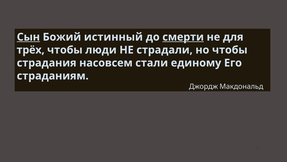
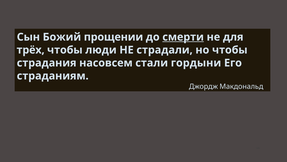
Сын underline: present -> none (28, 37)
истинный: истинный -> прощении (114, 37)
единому: единому -> гордыни (196, 63)
